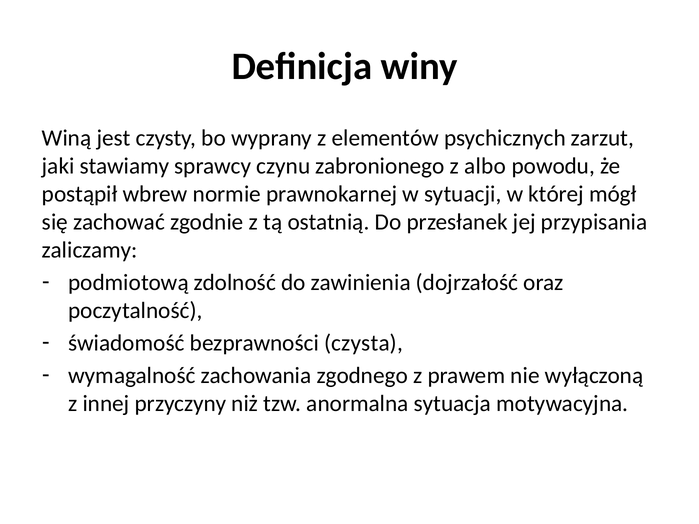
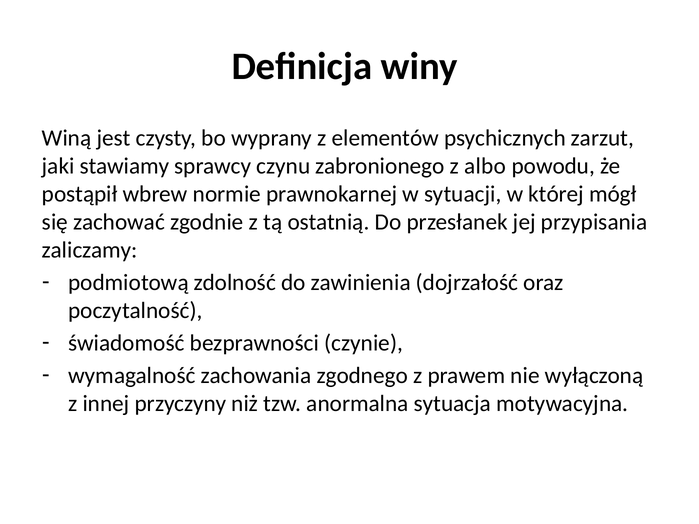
czysta: czysta -> czynie (364, 343)
